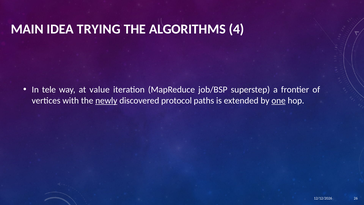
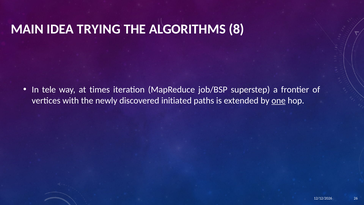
4: 4 -> 8 (236, 29)
value: value -> times (100, 89)
newly underline: present -> none (106, 100)
protocol: protocol -> initiated (176, 100)
